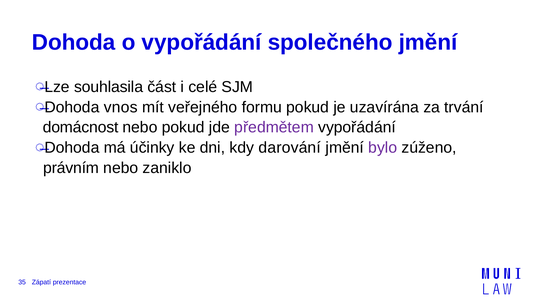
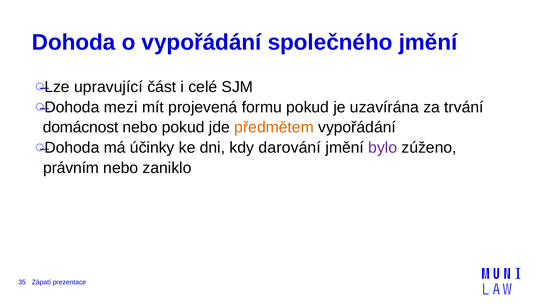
souhlasila: souhlasila -> upravující (109, 87)
vnos: vnos -> mezi (121, 107)
veřejného: veřejného -> projevená (203, 107)
předmětem colour: purple -> orange (274, 127)
